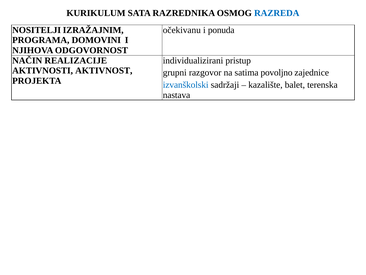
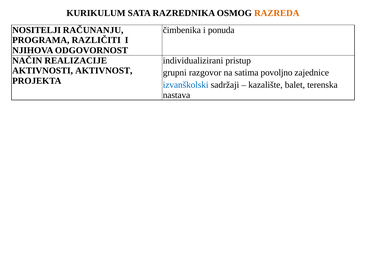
RAZREDA colour: blue -> orange (277, 13)
IZRAŽAJNIM: IZRAŽAJNIM -> RAČUNANJU (93, 30)
očekivanu: očekivanu -> čimbenika (182, 30)
DOMOVINI: DOMOVINI -> RAZLIČITI (96, 40)
